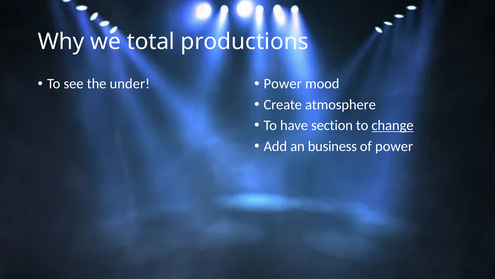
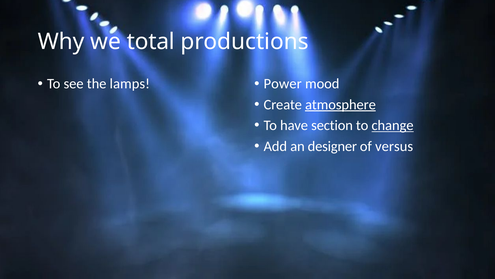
under: under -> lamps (130, 84)
atmosphere underline: none -> present (340, 104)
business: business -> designer (332, 146)
of power: power -> versus (394, 146)
